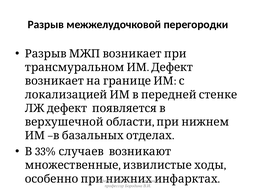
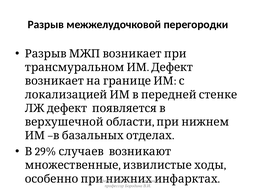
33%: 33% -> 29% (45, 152)
